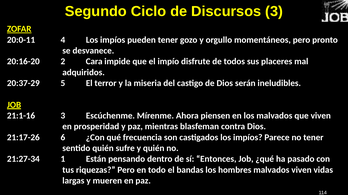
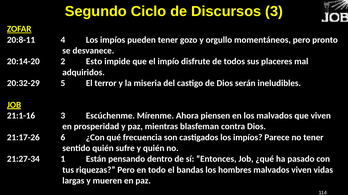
20:0-11: 20:0-11 -> 20:8-11 (21, 40)
20:16-20: 20:16-20 -> 20:14-20 (23, 62)
Cara: Cara -> Esto (94, 62)
20:37-29: 20:37-29 -> 20:32-29 (23, 83)
